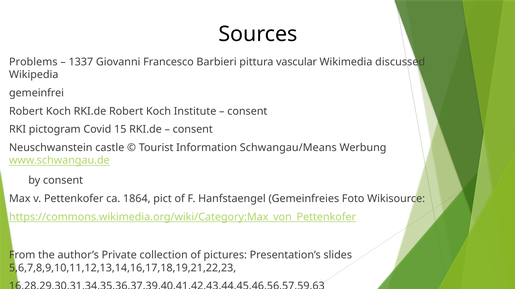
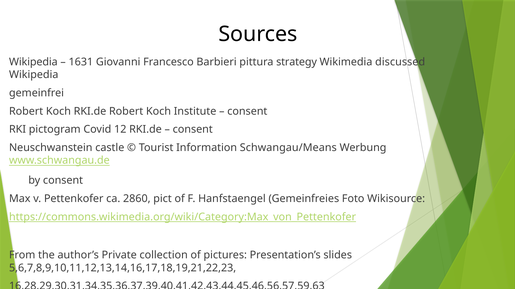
Problems: Problems -> Wikipedia (33, 62)
1337: 1337 -> 1631 (81, 62)
vascular: vascular -> strategy (297, 62)
15: 15 -> 12 (120, 130)
1864: 1864 -> 2860 (137, 199)
